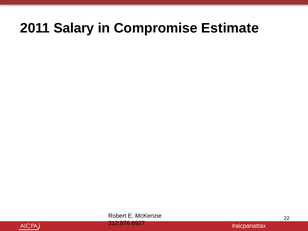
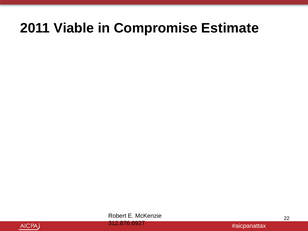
Salary: Salary -> Viable (74, 28)
